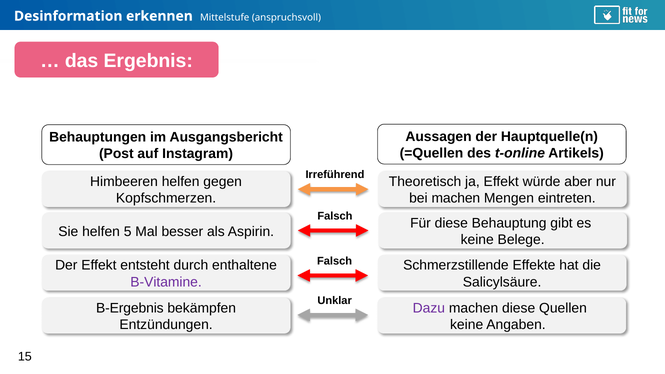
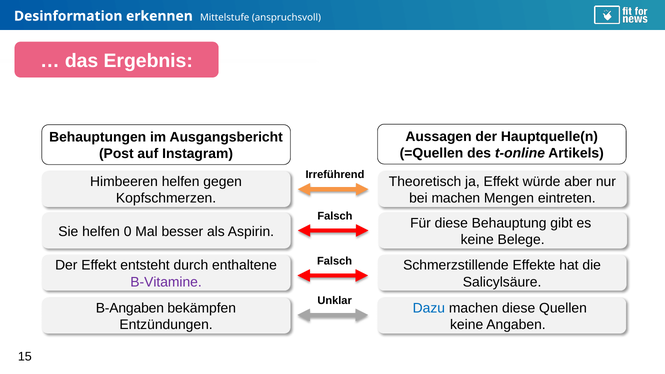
5: 5 -> 0 (128, 232)
B-Ergebnis: B-Ergebnis -> B-Angaben (130, 308)
Dazu colour: purple -> blue (429, 308)
